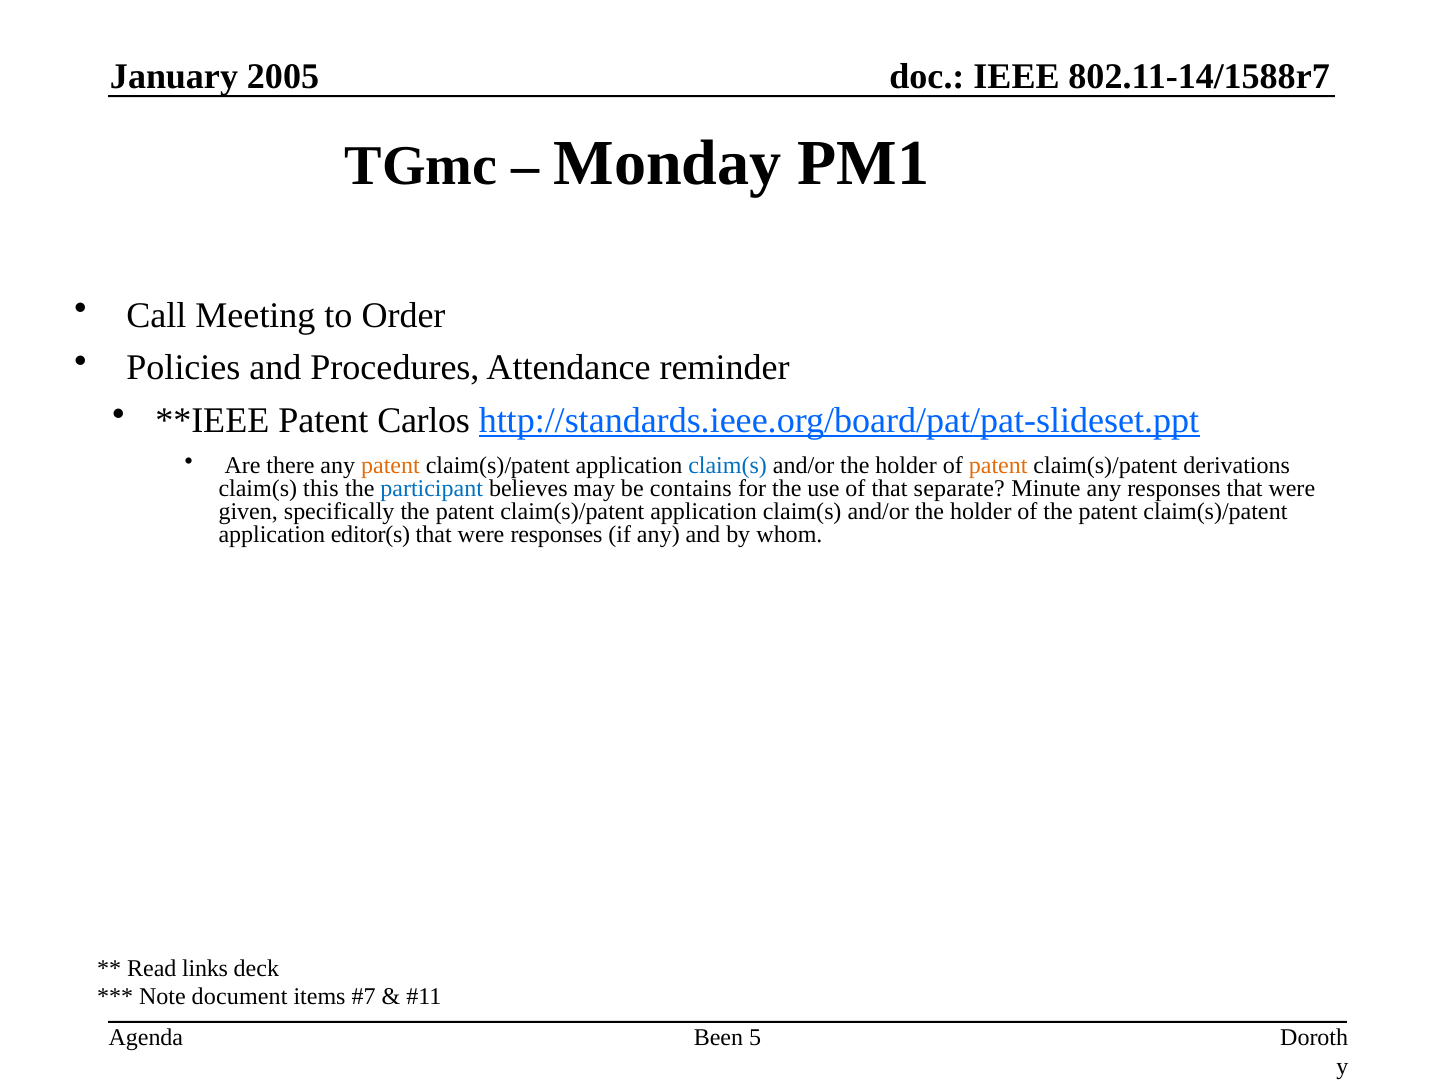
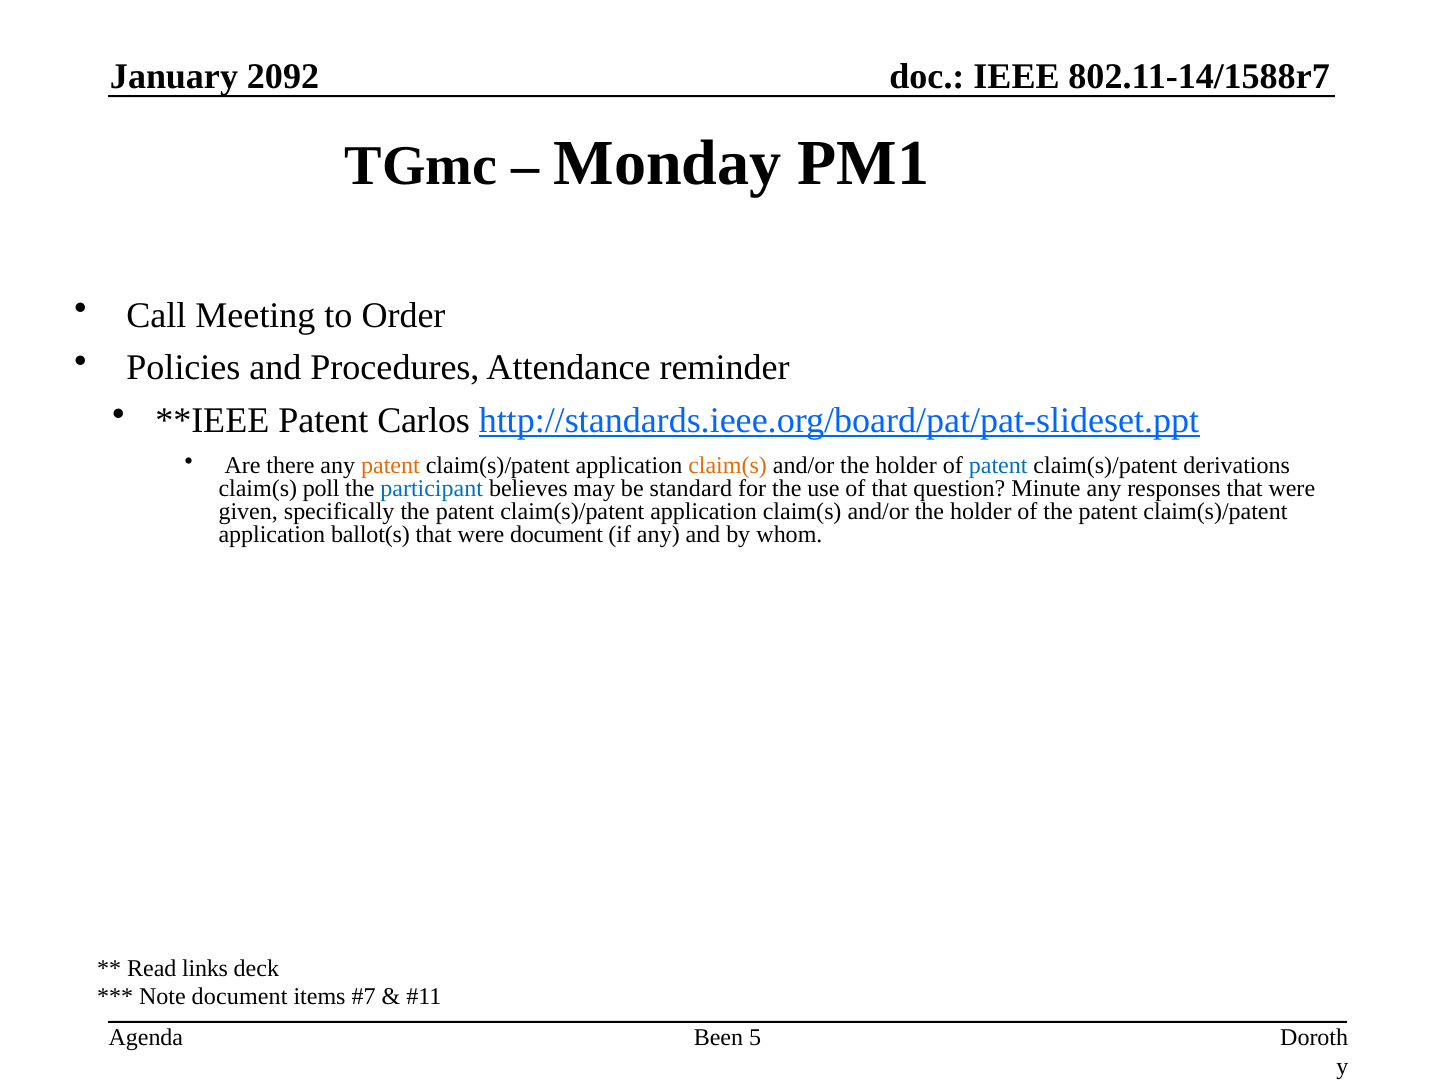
2005: 2005 -> 2092 (283, 77)
claim(s colour: blue -> orange (728, 466)
patent colour: orange -> blue (998, 466)
this: this -> poll (321, 489)
contains: contains -> standard (691, 489)
separate: separate -> question (959, 489)
editor(s: editor(s -> ballot(s (370, 535)
were responses: responses -> document (557, 535)
